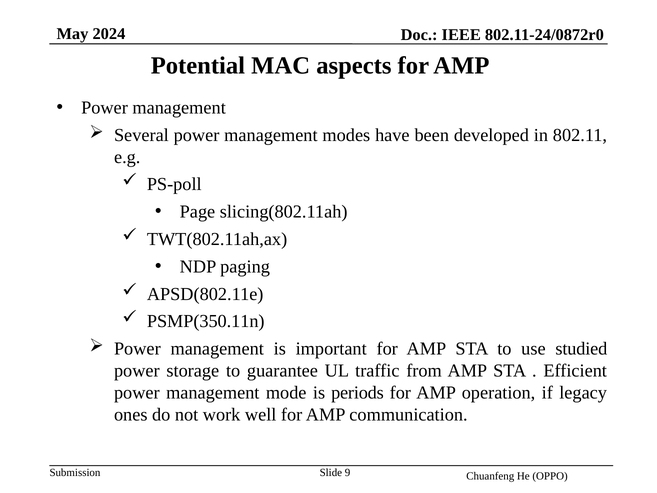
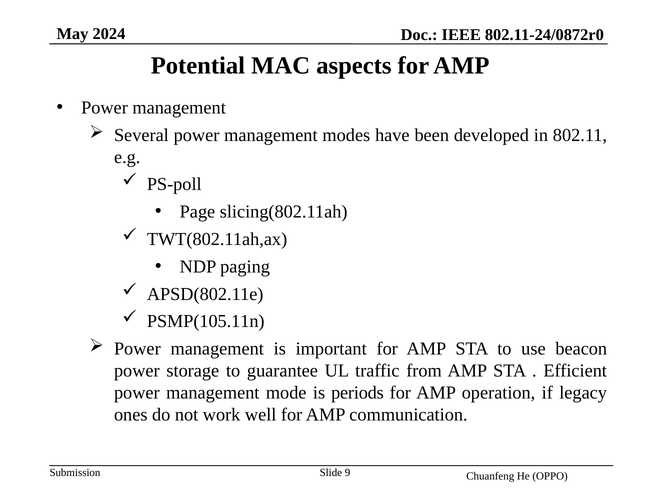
PSMP(350.11n: PSMP(350.11n -> PSMP(105.11n (206, 321)
studied: studied -> beacon (581, 349)
